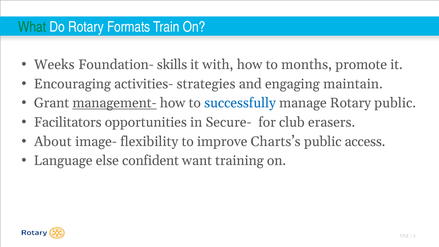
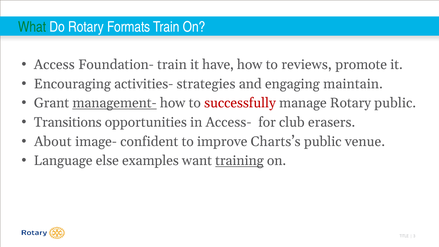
Weeks: Weeks -> Access (54, 65)
Foundation- skills: skills -> train (172, 65)
with: with -> have (218, 65)
months: months -> reviews (307, 65)
successfully colour: blue -> red (240, 103)
Facilitators: Facilitators -> Transitions (68, 122)
Secure-: Secure- -> Access- (229, 122)
flexibility: flexibility -> confident (149, 142)
access: access -> venue (365, 142)
confident: confident -> examples (150, 161)
training underline: none -> present (239, 161)
